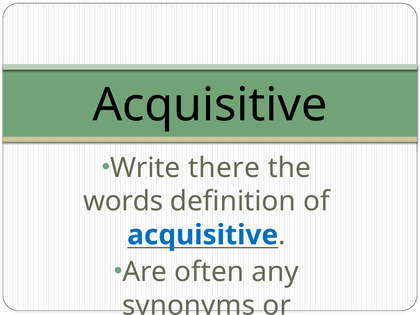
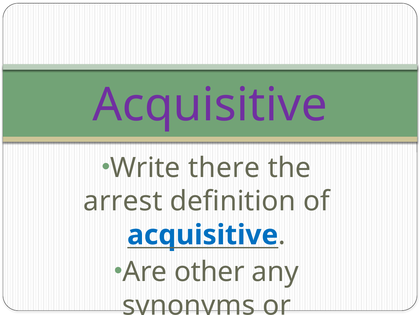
Acquisitive colour: black -> purple (210, 105)
words: words -> arrest (123, 201)
often: often -> other (209, 272)
